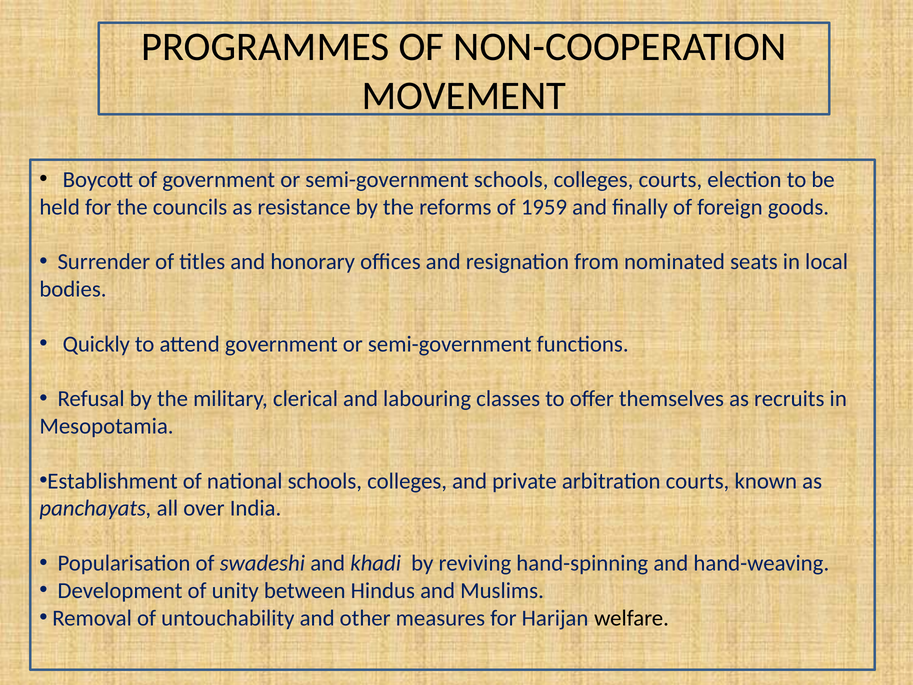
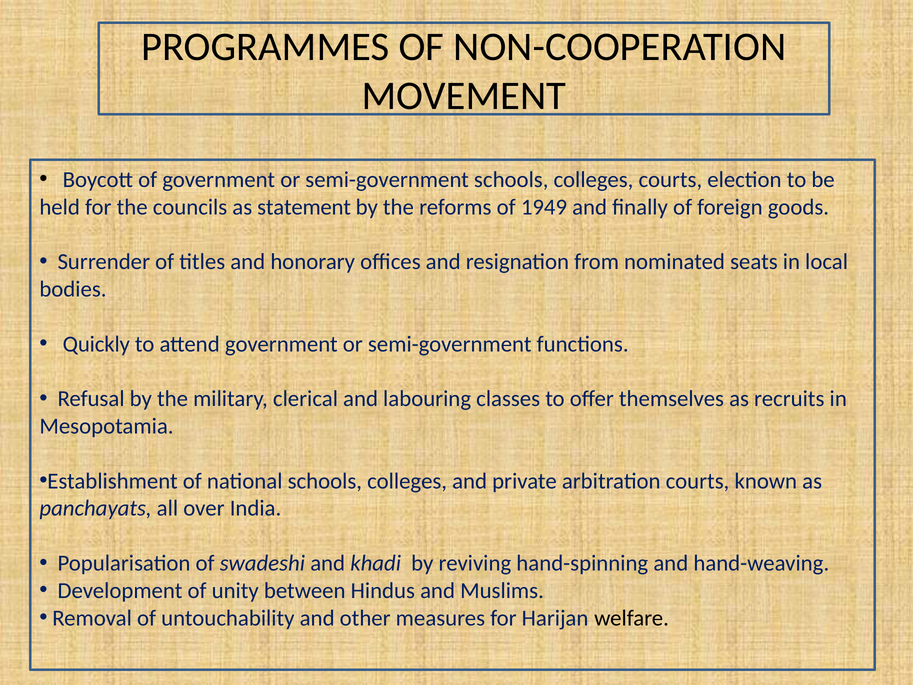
resistance: resistance -> statement (304, 207)
1959: 1959 -> 1949 (544, 207)
